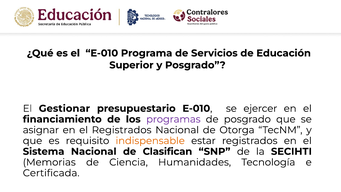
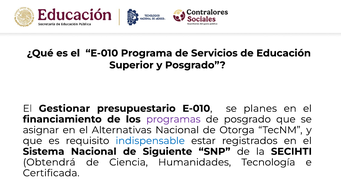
ejercer: ejercer -> planes (260, 108)
el Registrados: Registrados -> Alternativas (122, 130)
indispensable colour: orange -> blue (150, 141)
Clasifican: Clasifican -> Siguiente (167, 151)
Memorias: Memorias -> Obtendrá (49, 162)
